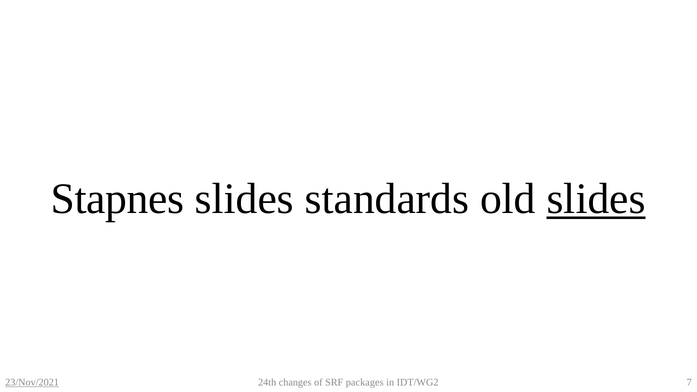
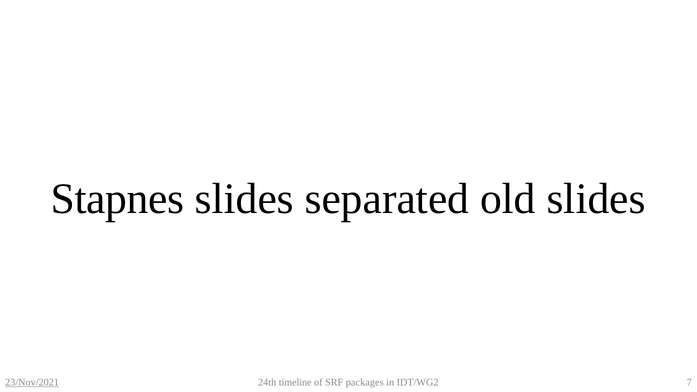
standards: standards -> separated (387, 199)
slides underline: present -> none (596, 199)
changes: changes -> timeline (295, 382)
